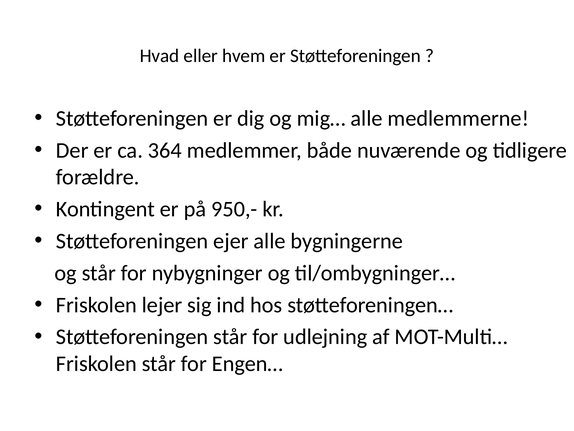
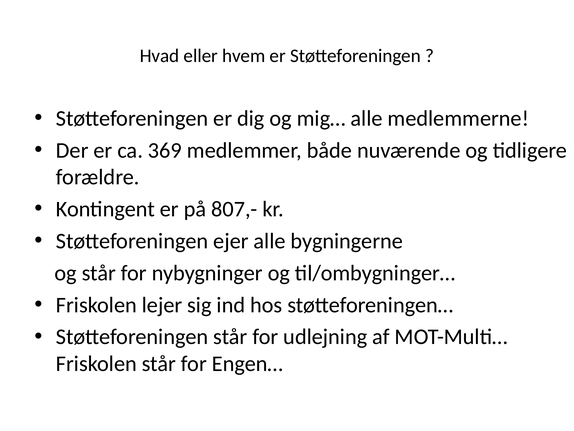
364: 364 -> 369 (165, 150)
950,-: 950,- -> 807,- (234, 209)
